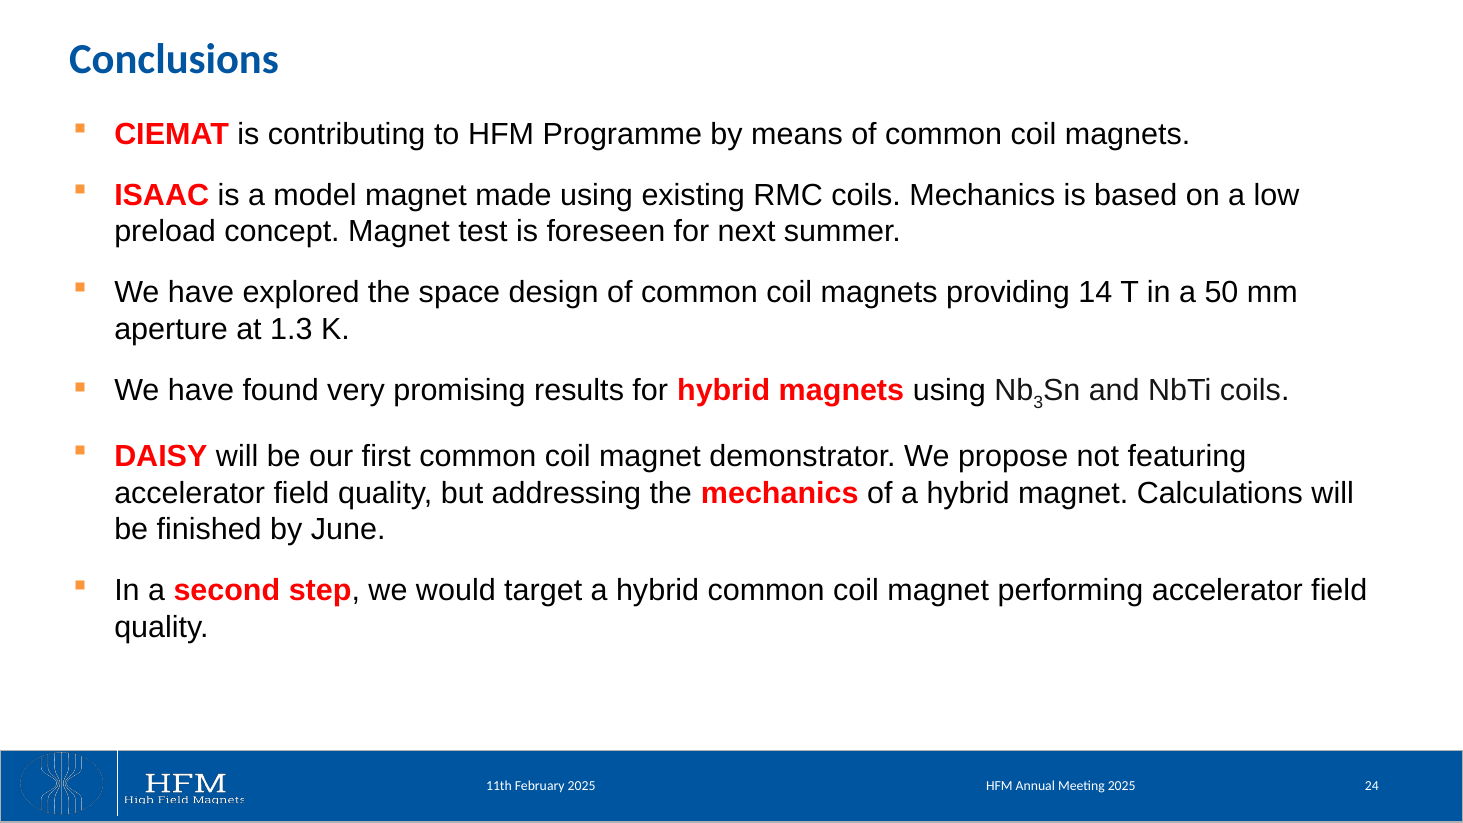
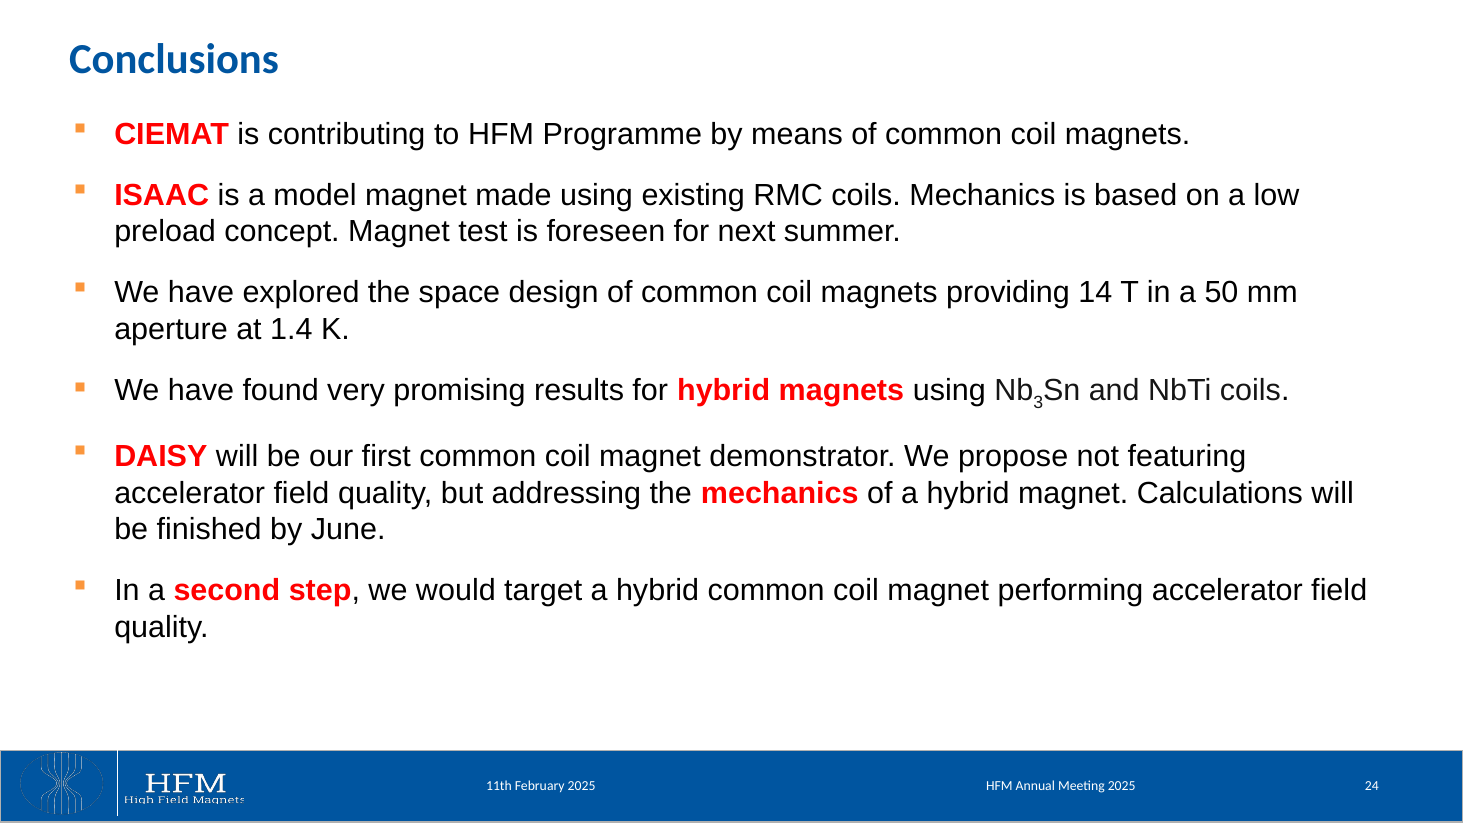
1.3: 1.3 -> 1.4 (291, 330)
